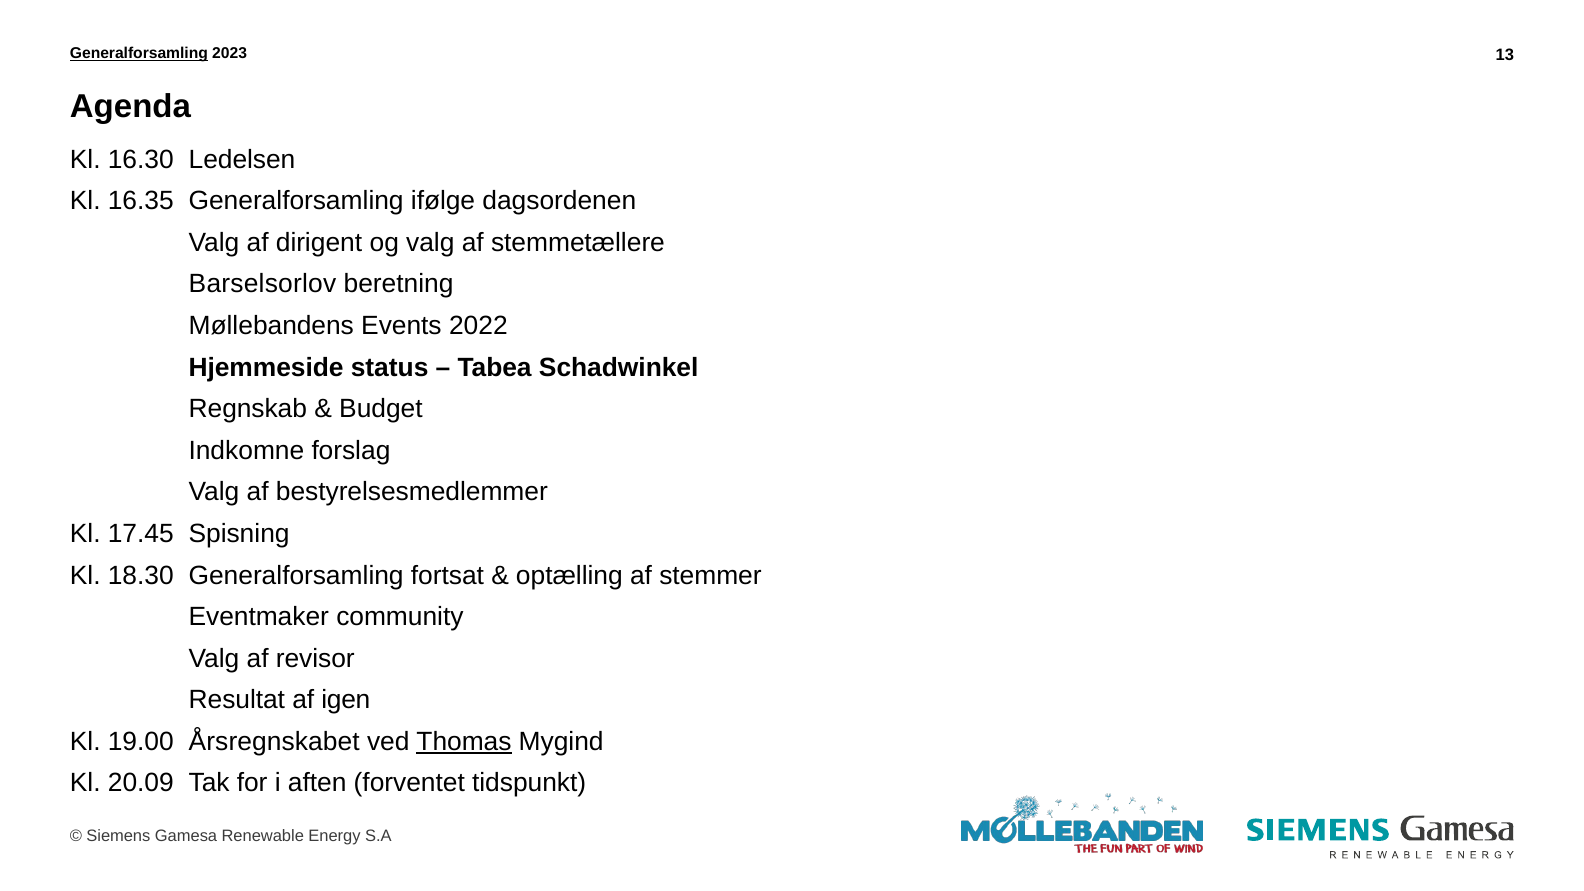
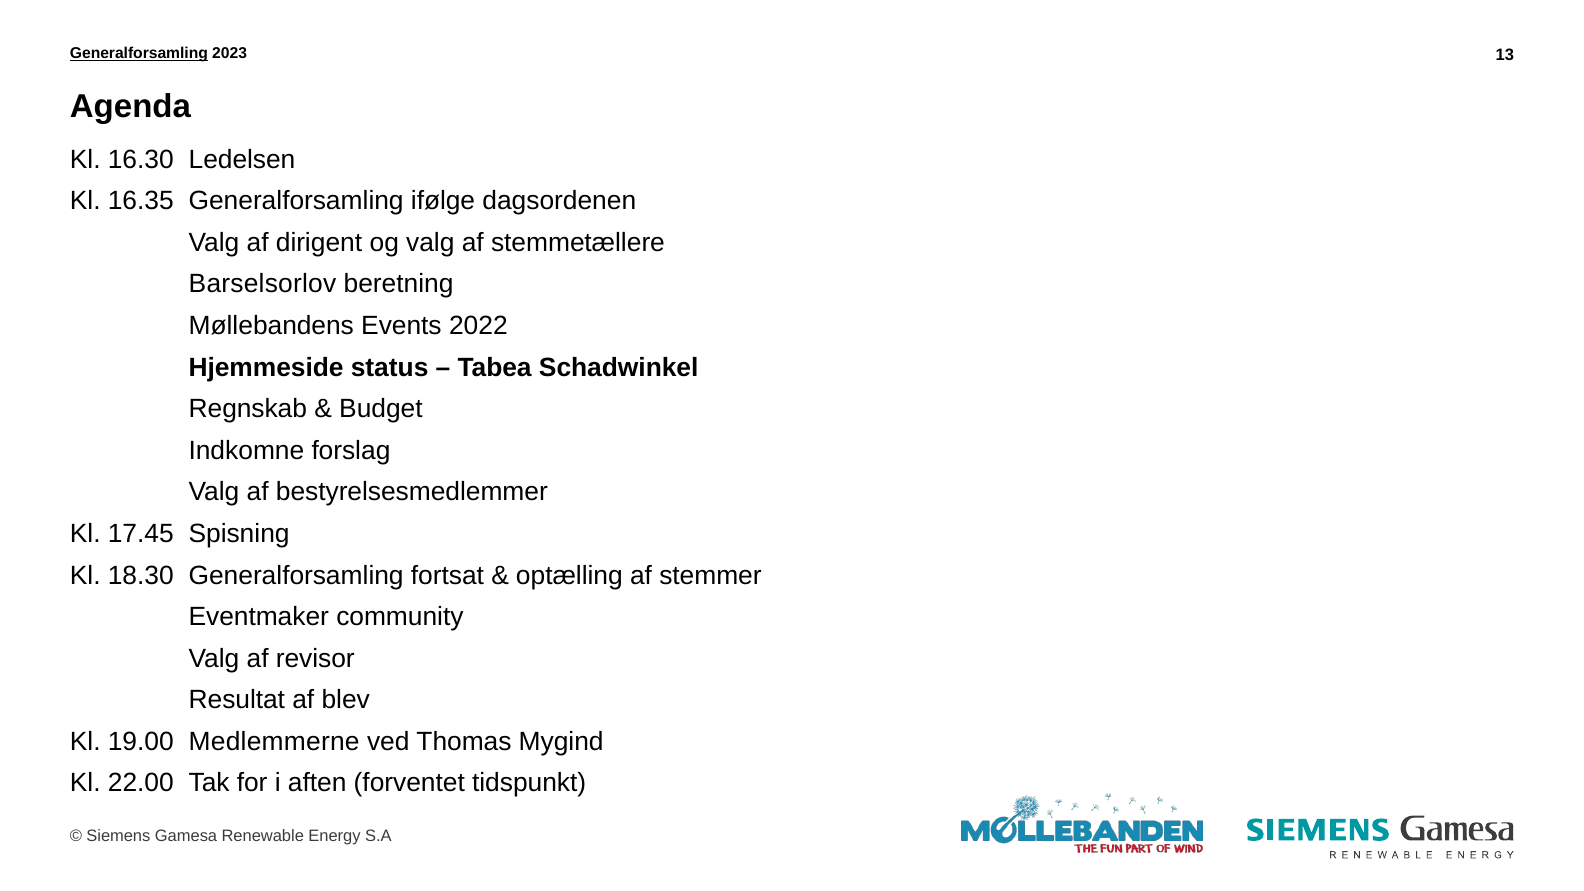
igen: igen -> blev (346, 700)
Årsregnskabet: Årsregnskabet -> Medlemmerne (274, 742)
Thomas underline: present -> none (464, 742)
20.09: 20.09 -> 22.00 (141, 783)
